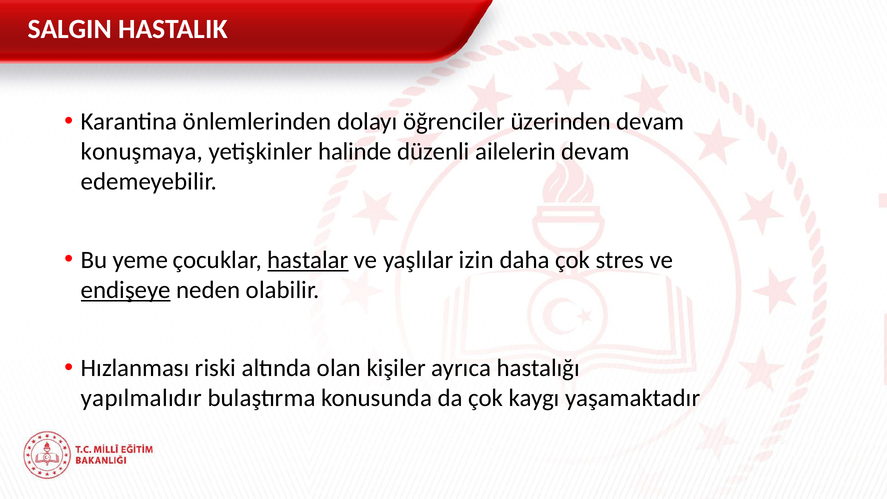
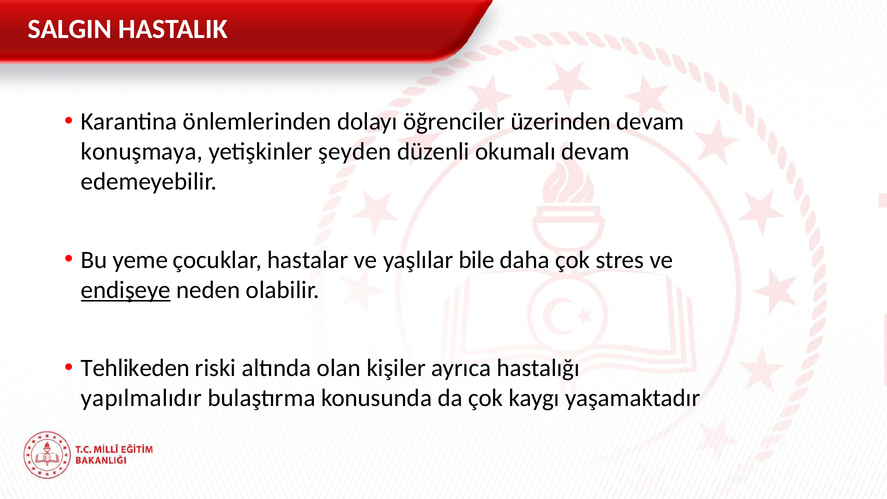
halinde: halinde -> şeyden (355, 152)
ailelerin: ailelerin -> okumalı (516, 152)
hastalar underline: present -> none (308, 260)
izin: izin -> bile (477, 260)
Hızlanması: Hızlanması -> Tehlikeden (135, 368)
